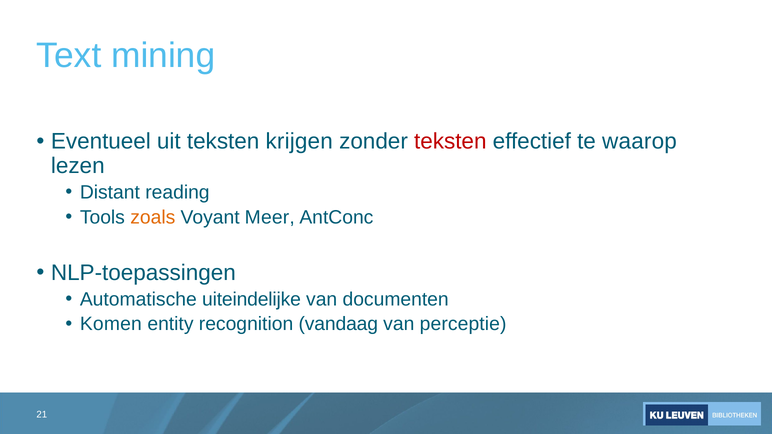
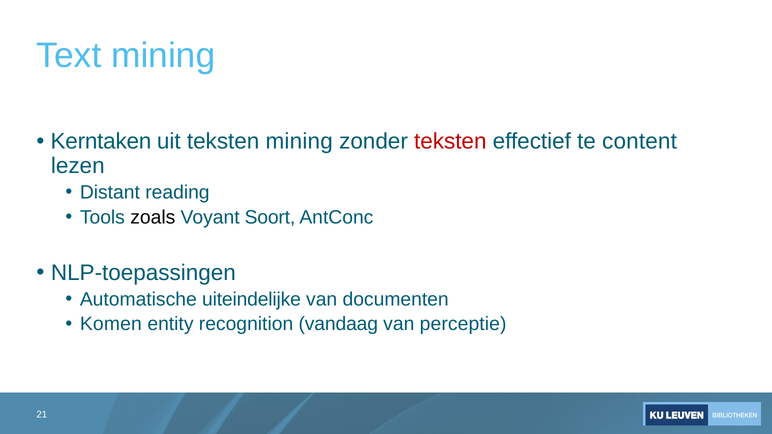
Eventueel: Eventueel -> Kerntaken (101, 142)
teksten krijgen: krijgen -> mining (299, 142)
waarop: waarop -> content (639, 142)
zoals colour: orange -> black (153, 217)
Meer: Meer -> Soort (270, 217)
